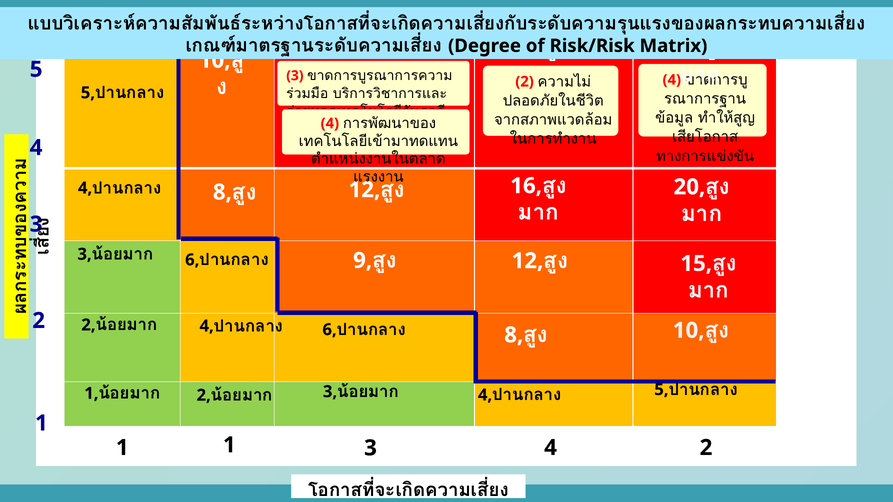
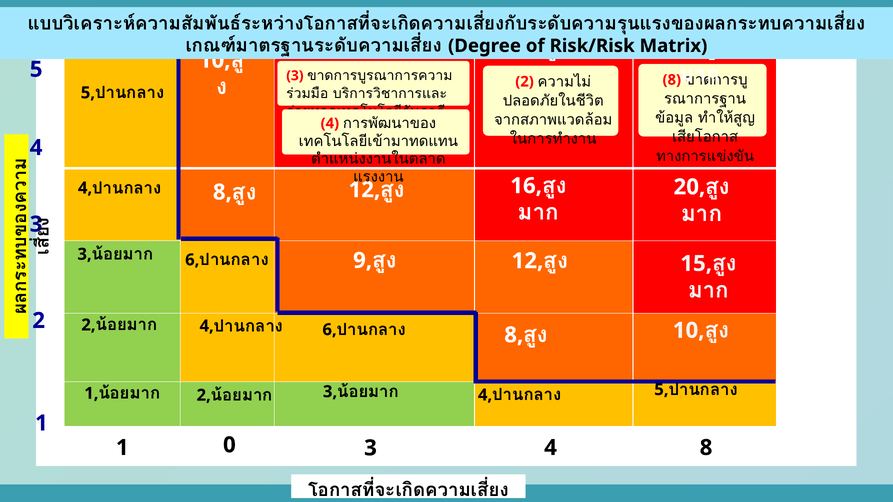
5 4: 4 -> 8 (672, 80)
1 1: 1 -> 0 (229, 445)
3 2: 2 -> 8 (706, 448)
